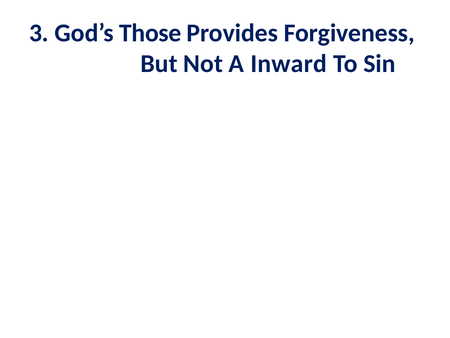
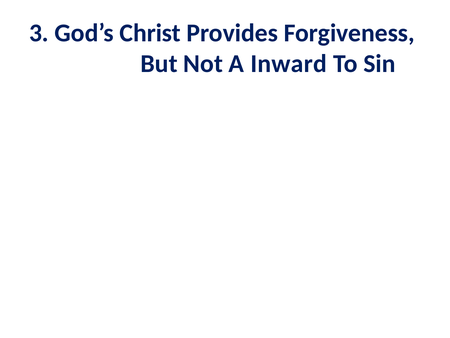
Those: Those -> Christ (150, 33)
